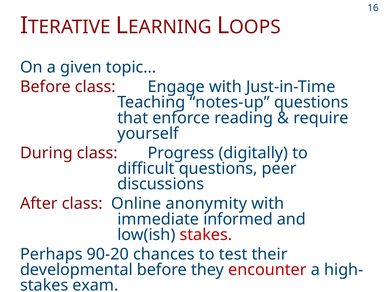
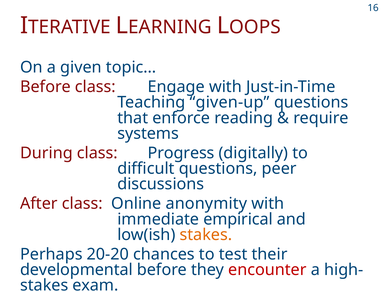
notes-up: notes-up -> given-up (230, 102)
yourself: yourself -> systems (148, 133)
informed: informed -> empirical (238, 219)
stakes colour: red -> orange (206, 235)
90-20: 90-20 -> 20-20 (108, 254)
